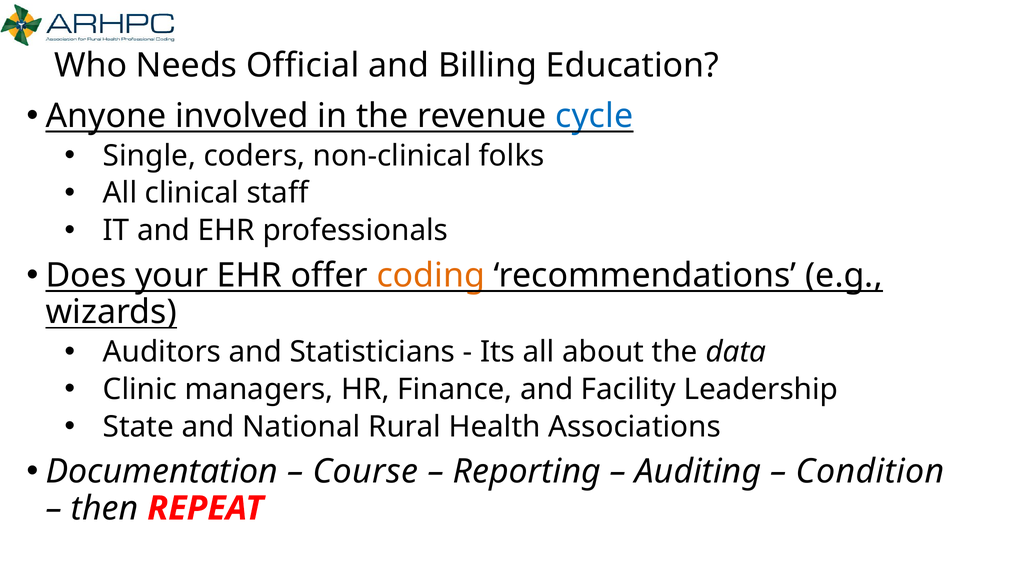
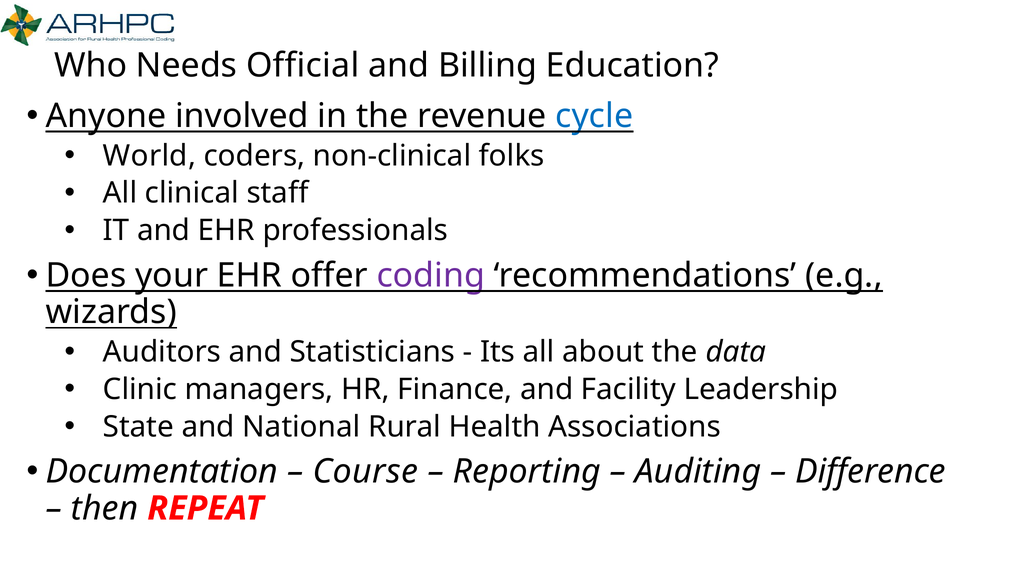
Single: Single -> World (149, 156)
coding colour: orange -> purple (431, 275)
Condition: Condition -> Difference (870, 471)
